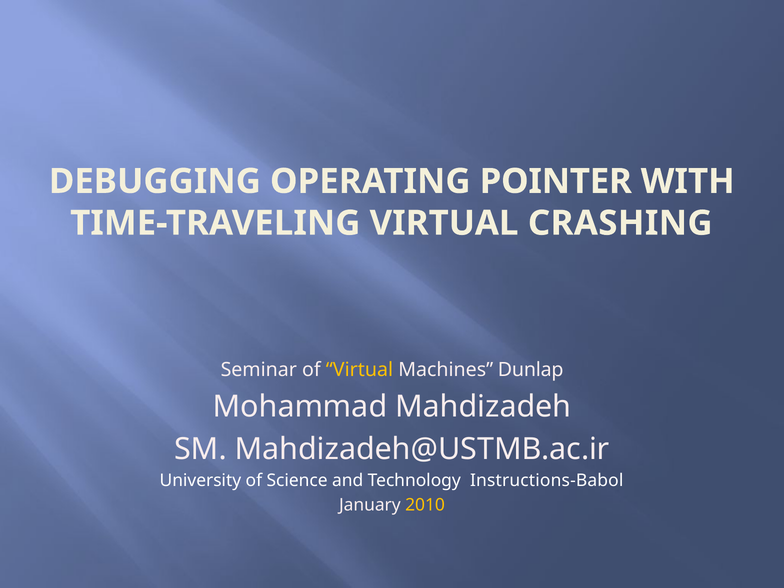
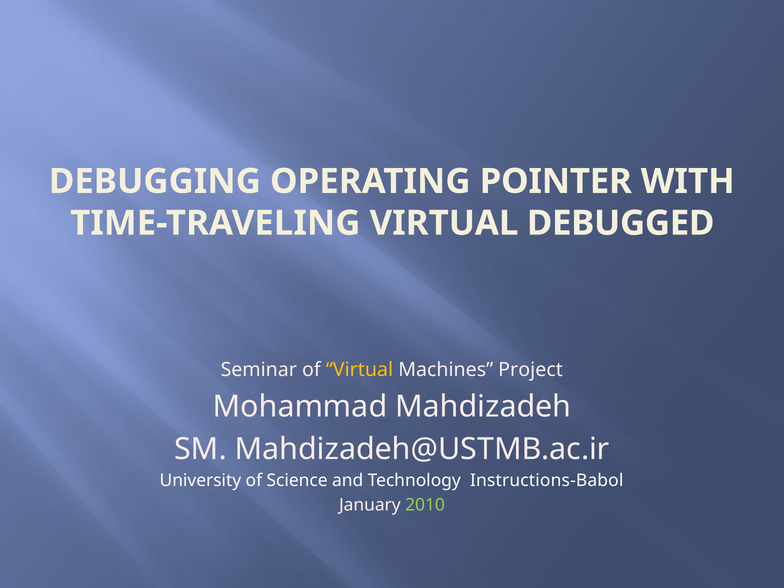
CRASHING: CRASHING -> DEBUGGED (621, 223)
Dunlap: Dunlap -> Project (531, 370)
2010 colour: yellow -> light green (425, 505)
